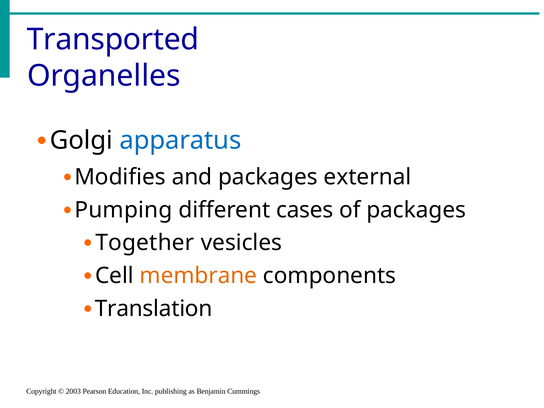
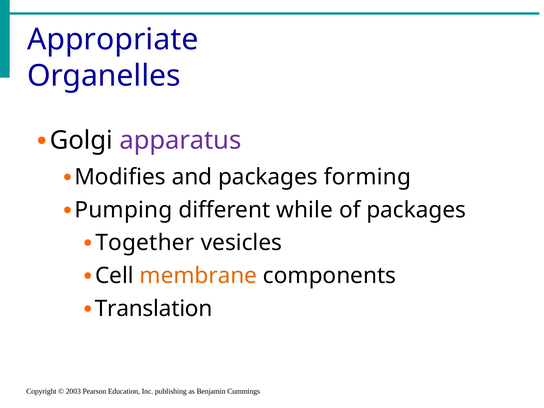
Transported: Transported -> Appropriate (113, 39)
apparatus colour: blue -> purple (180, 140)
external: external -> forming (367, 177)
cases: cases -> while (305, 210)
